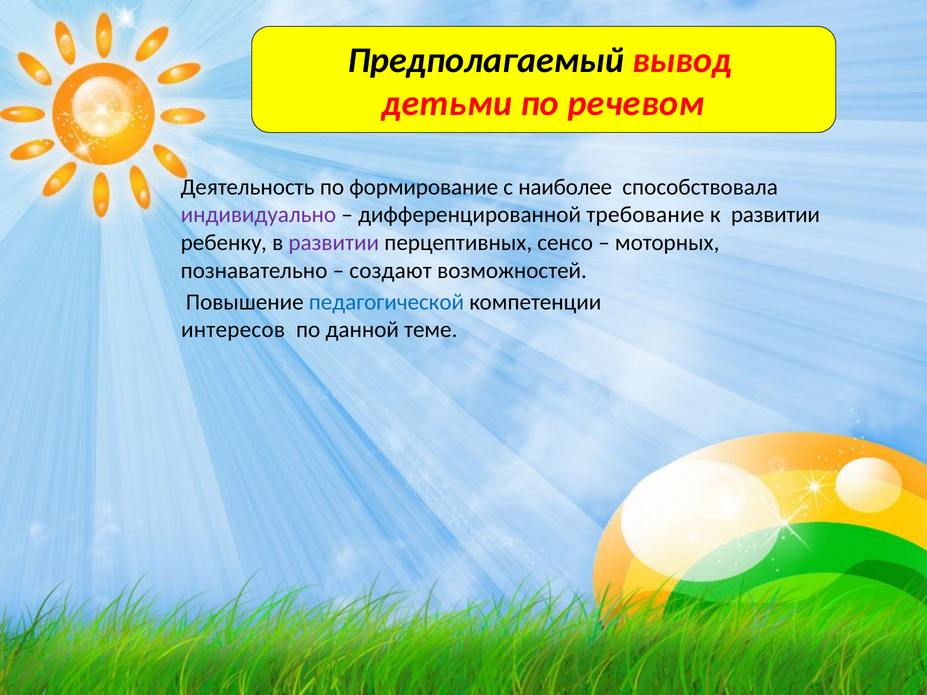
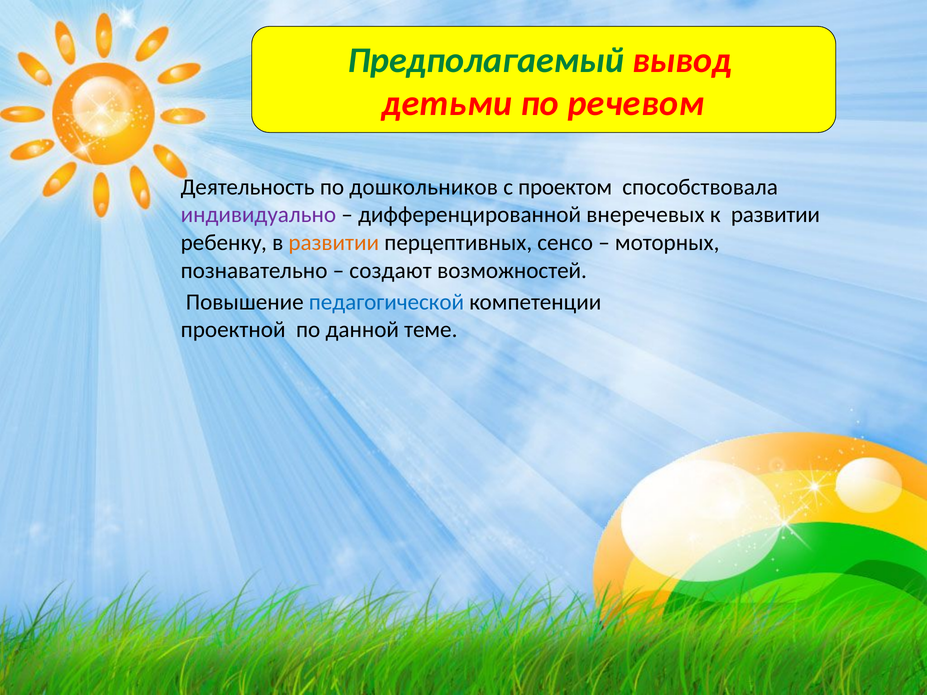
Предполагаемый colour: black -> green (486, 60)
формирование: формирование -> дошкольников (424, 187)
наиболее: наиболее -> проектом (565, 187)
требование: требование -> внеречевых (645, 215)
развитии colour: purple -> orange (334, 243)
интересов: интересов -> проектной (233, 330)
